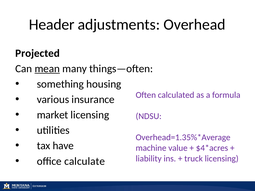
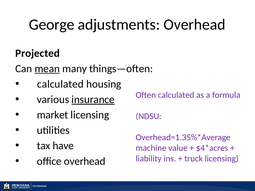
Header: Header -> George (52, 25)
something: something -> calculated (60, 84)
insurance underline: none -> present (93, 100)
office calculate: calculate -> overhead (85, 161)
